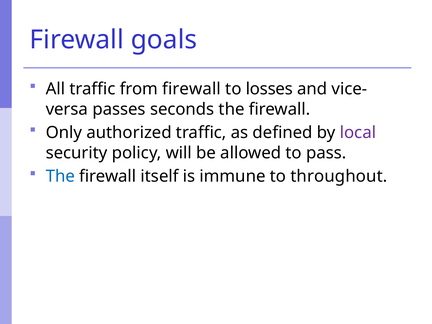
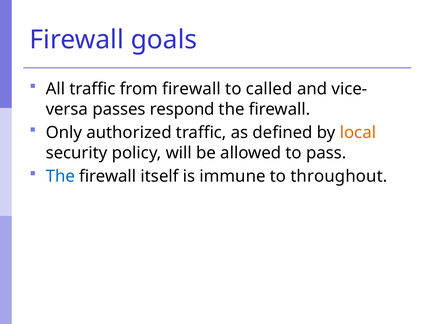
losses: losses -> called (269, 89)
seconds: seconds -> respond (182, 109)
local colour: purple -> orange (358, 133)
